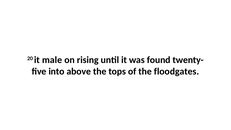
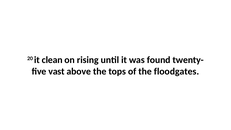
male: male -> clean (52, 60)
into: into -> vast (56, 71)
